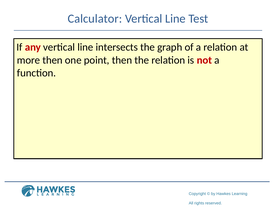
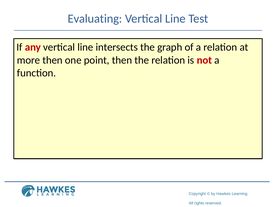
Calculator: Calculator -> Evaluating (95, 19)
